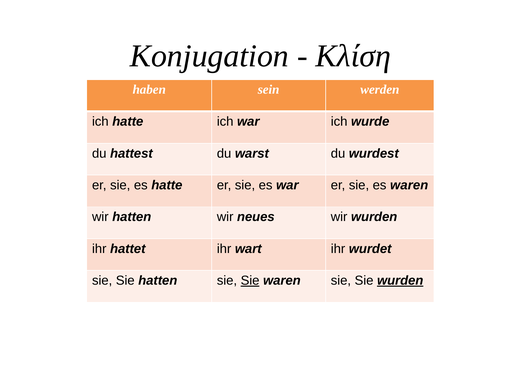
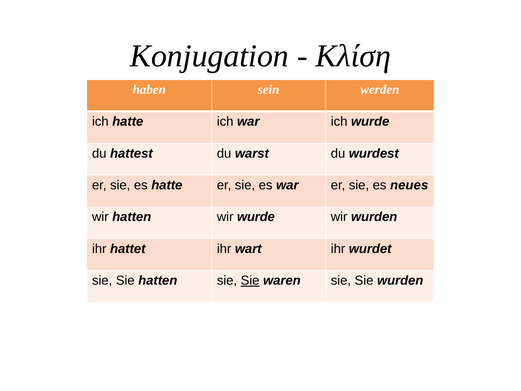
es waren: waren -> neues (409, 185)
wir neues: neues -> wurde (256, 217)
wurden underline: present -> none (400, 280)
